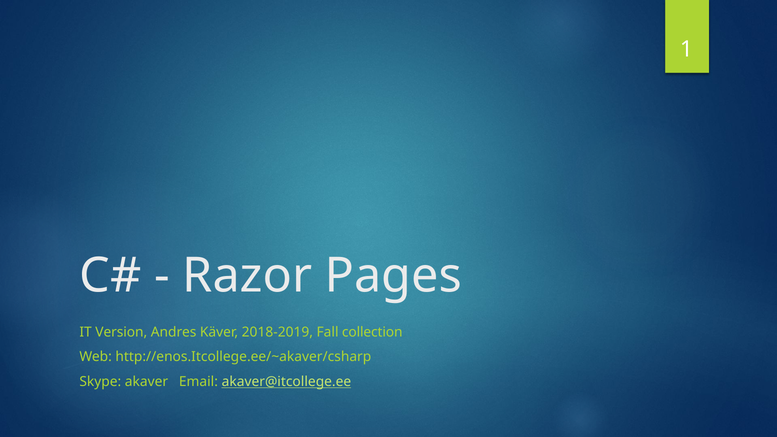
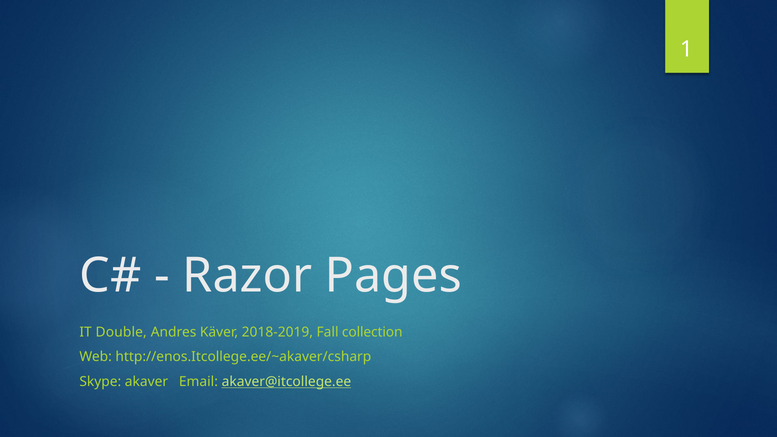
Version: Version -> Double (121, 332)
